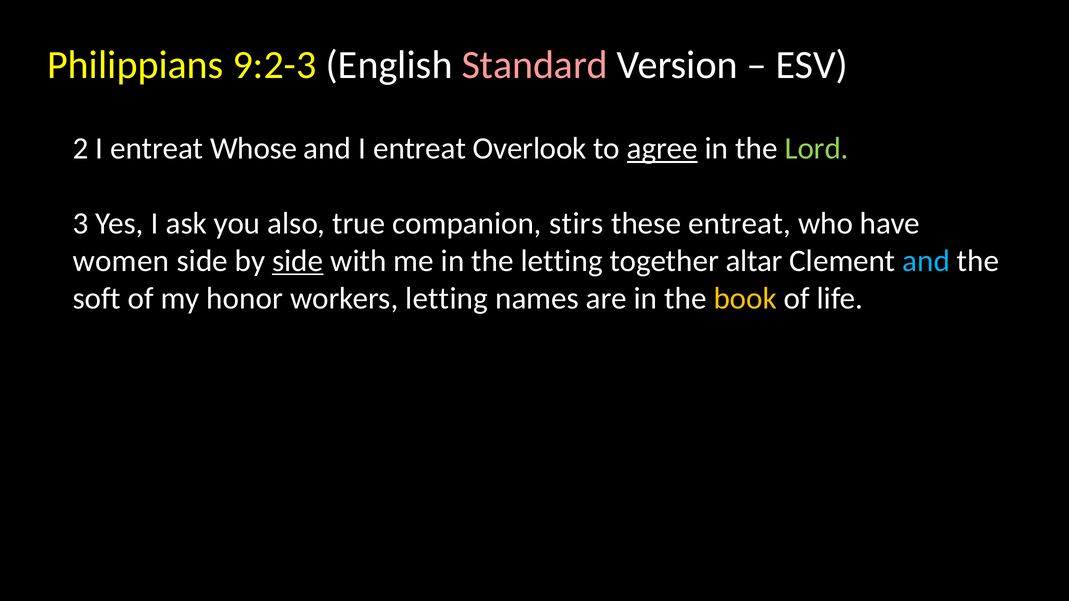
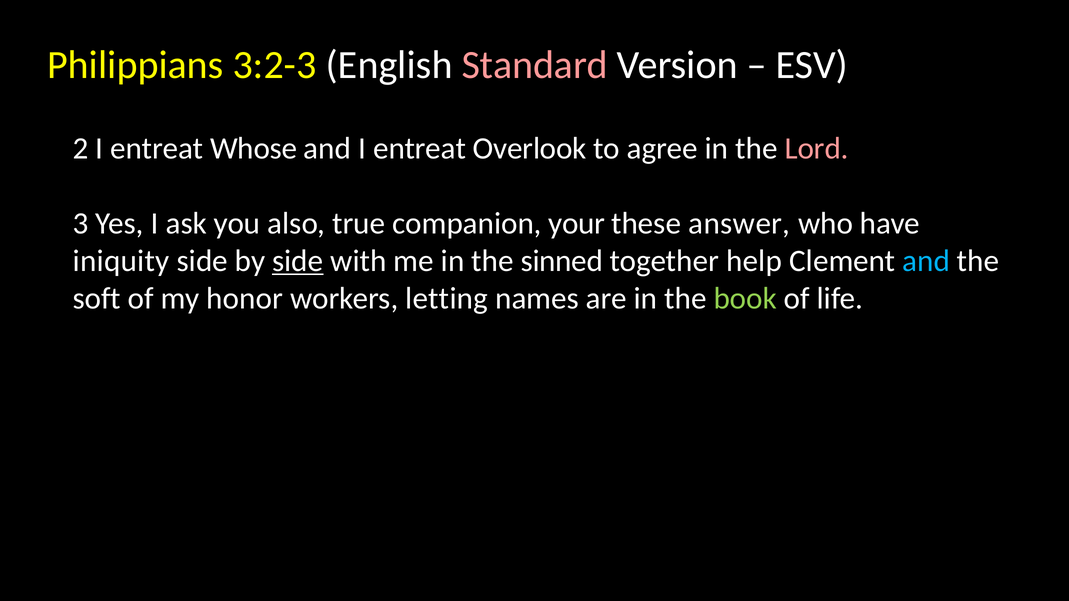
9:2-3: 9:2-3 -> 3:2-3 (275, 65)
agree underline: present -> none (662, 149)
Lord colour: light green -> pink (817, 149)
stirs: stirs -> your (577, 224)
these entreat: entreat -> answer (739, 224)
women: women -> iniquity (121, 261)
the letting: letting -> sinned (562, 261)
altar: altar -> help (754, 261)
book colour: yellow -> light green (745, 298)
